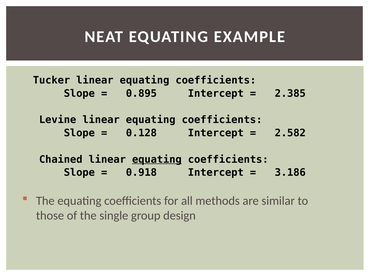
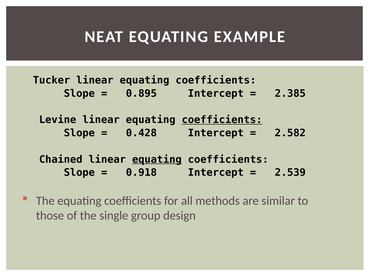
coefficients underline: none -> present (222, 120)
0.128: 0.128 -> 0.428 (141, 133)
3.186: 3.186 -> 2.539 (290, 173)
